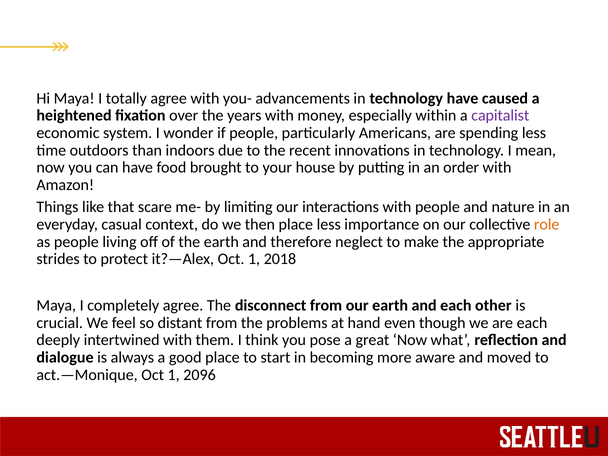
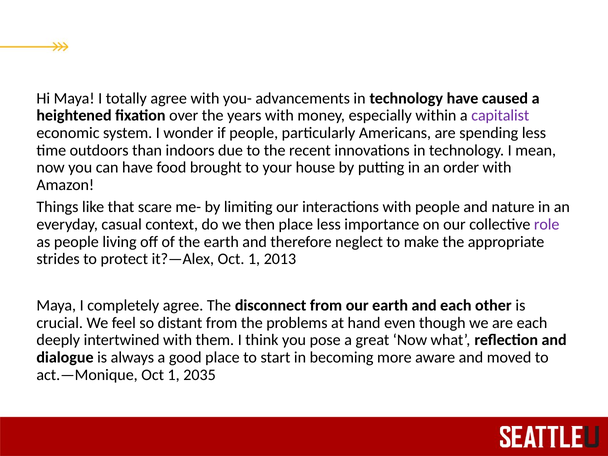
role colour: orange -> purple (547, 224)
2018: 2018 -> 2013 (280, 259)
2096: 2096 -> 2035 (200, 375)
